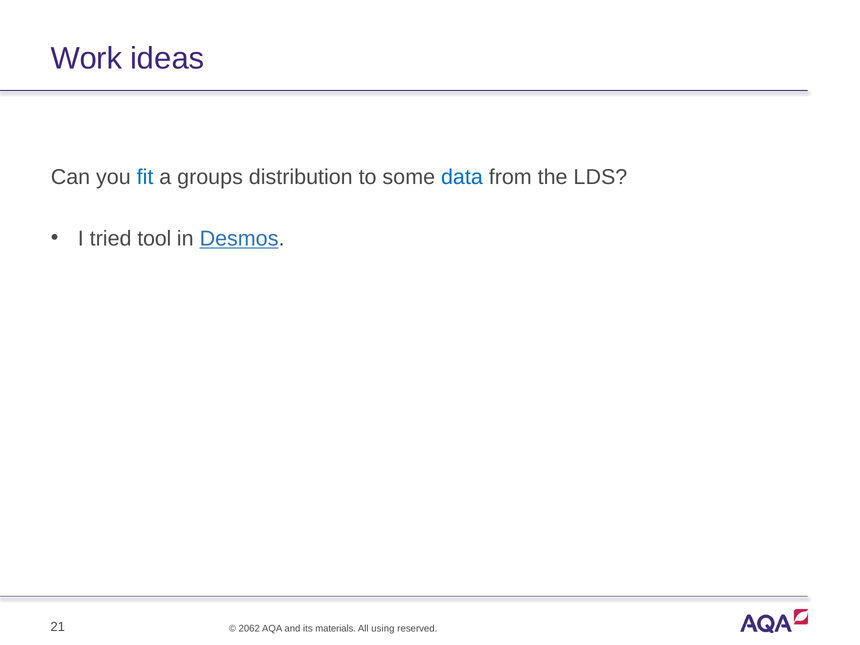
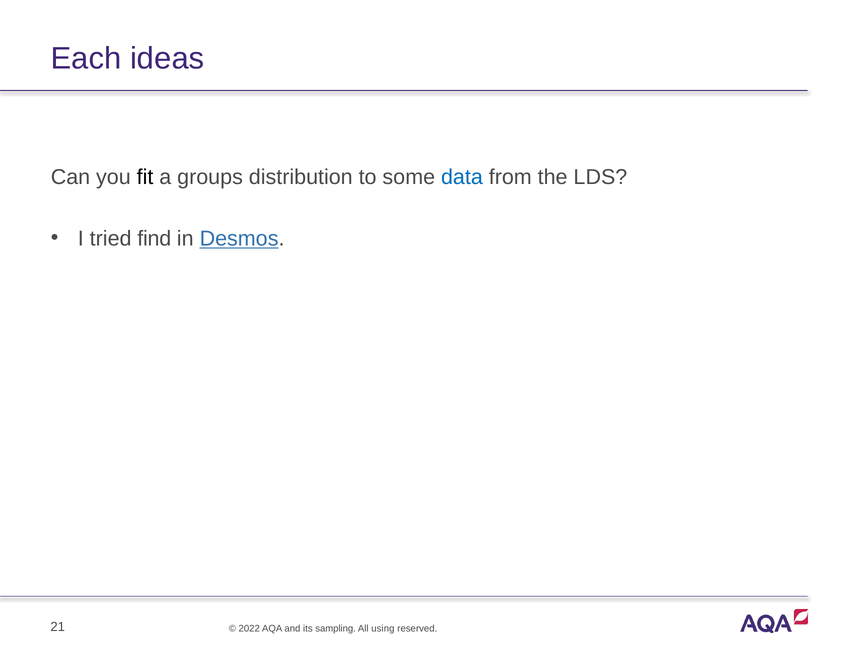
Work: Work -> Each (86, 58)
fit colour: blue -> black (145, 177)
tool: tool -> find (154, 238)
2062: 2062 -> 2022 (249, 629)
materials: materials -> sampling (336, 629)
